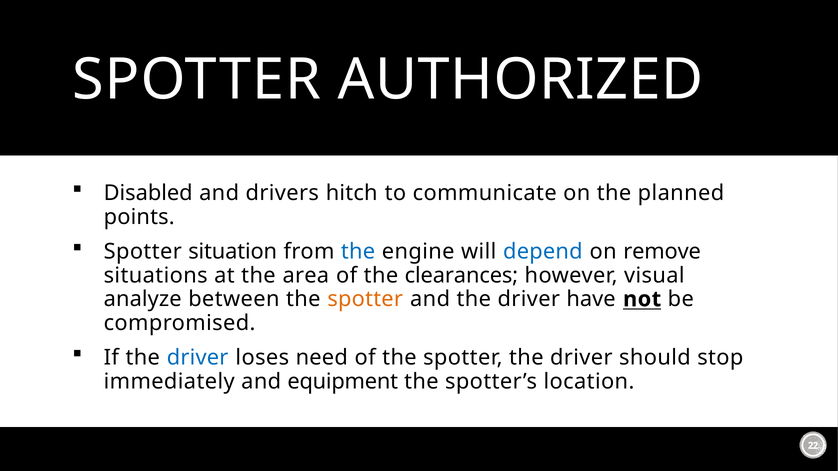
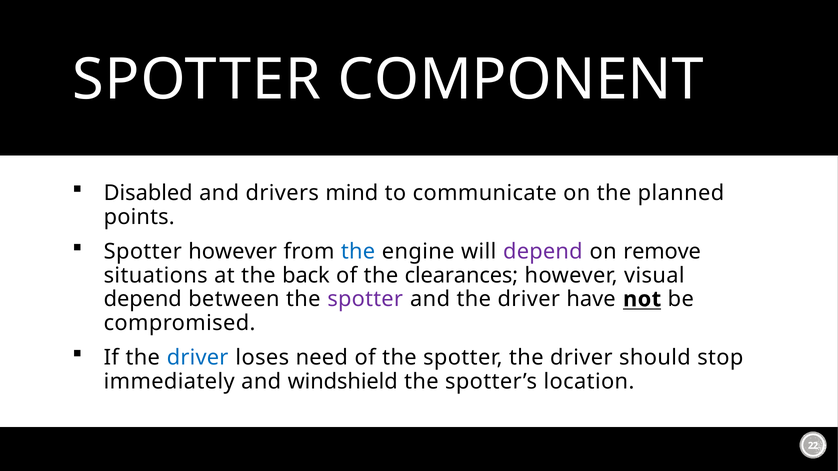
AUTHORIZED: AUTHORIZED -> COMPONENT (521, 80)
hitch: hitch -> mind (352, 193)
Spotter situation: situation -> however (233, 252)
depend colour: blue -> purple (543, 252)
area: area -> back (306, 276)
analyze: analyze -> depend (143, 299)
spotter colour: orange -> purple (365, 299)
equipment: equipment -> windshield (343, 382)
